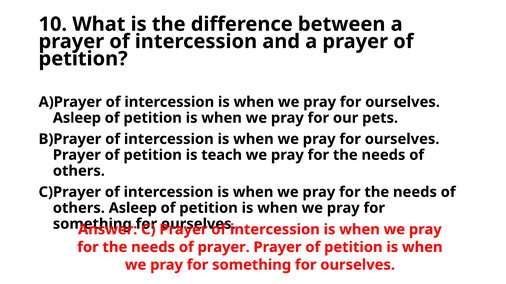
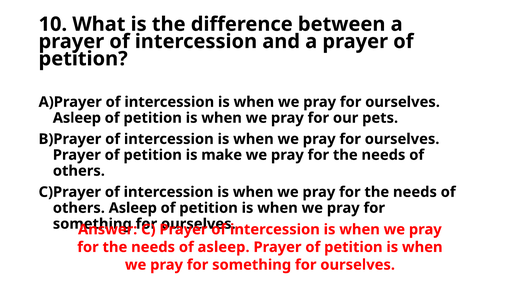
teach: teach -> make (222, 155)
of prayer: prayer -> asleep (224, 248)
